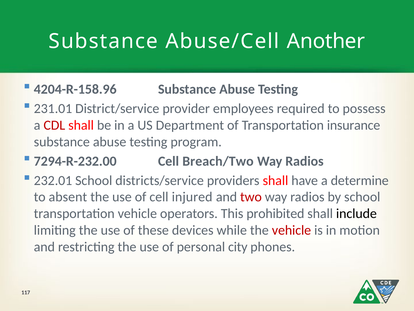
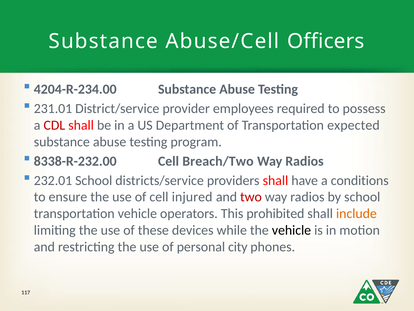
Another: Another -> Officers (326, 41)
4204-R-158.96: 4204-R-158.96 -> 4204-R-234.00 (75, 89)
insurance: insurance -> expected (353, 125)
7294-R-232.00: 7294-R-232.00 -> 8338-R-232.00 (75, 161)
determine: determine -> conditions (360, 180)
absent: absent -> ensure (68, 197)
include colour: black -> orange (356, 213)
vehicle colour: red -> black (291, 230)
